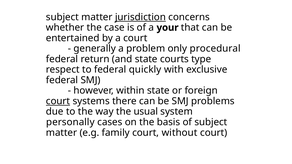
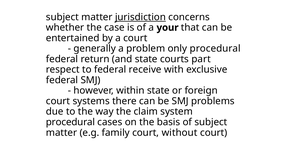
type: type -> part (201, 59)
quickly: quickly -> receive (145, 70)
court underline: present -> none (58, 101)
usual: usual -> claim (146, 112)
personally: personally -> procedural (70, 122)
